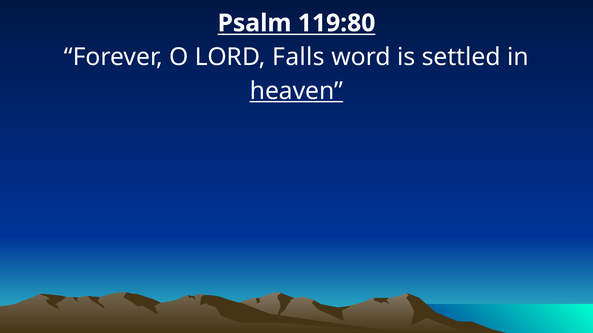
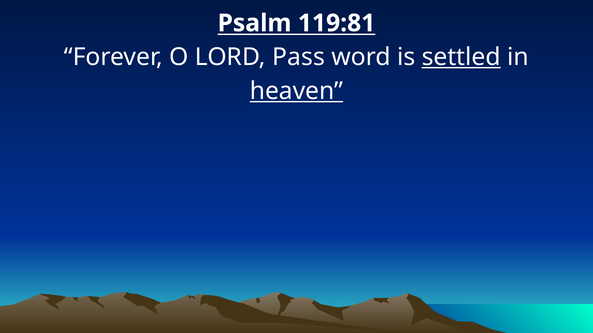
119:80: 119:80 -> 119:81 (337, 23)
Falls: Falls -> Pass (298, 57)
settled underline: none -> present (461, 57)
